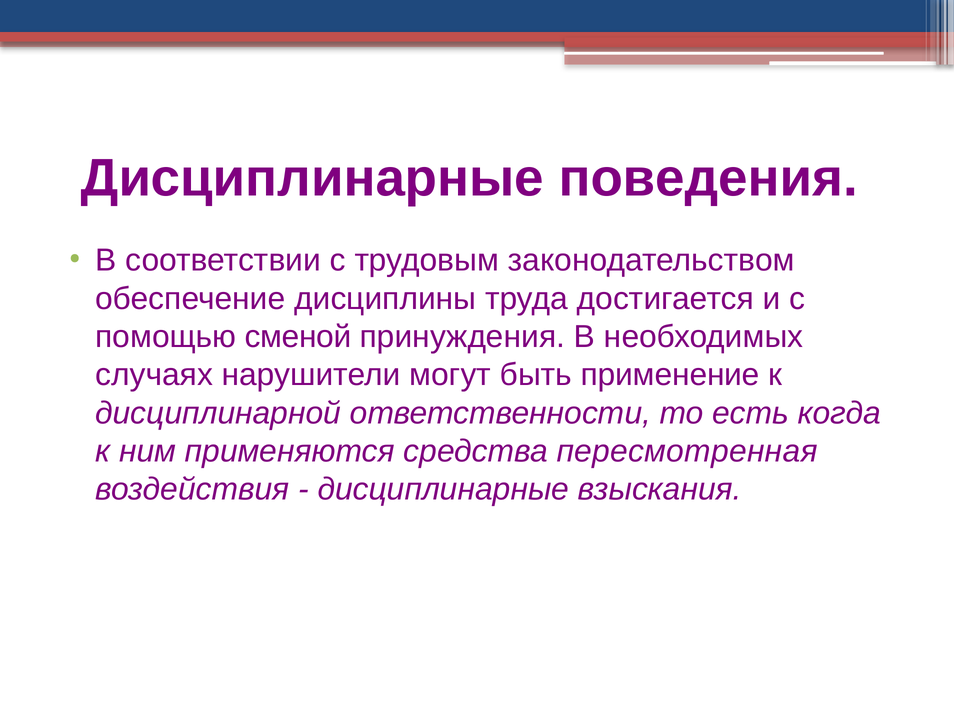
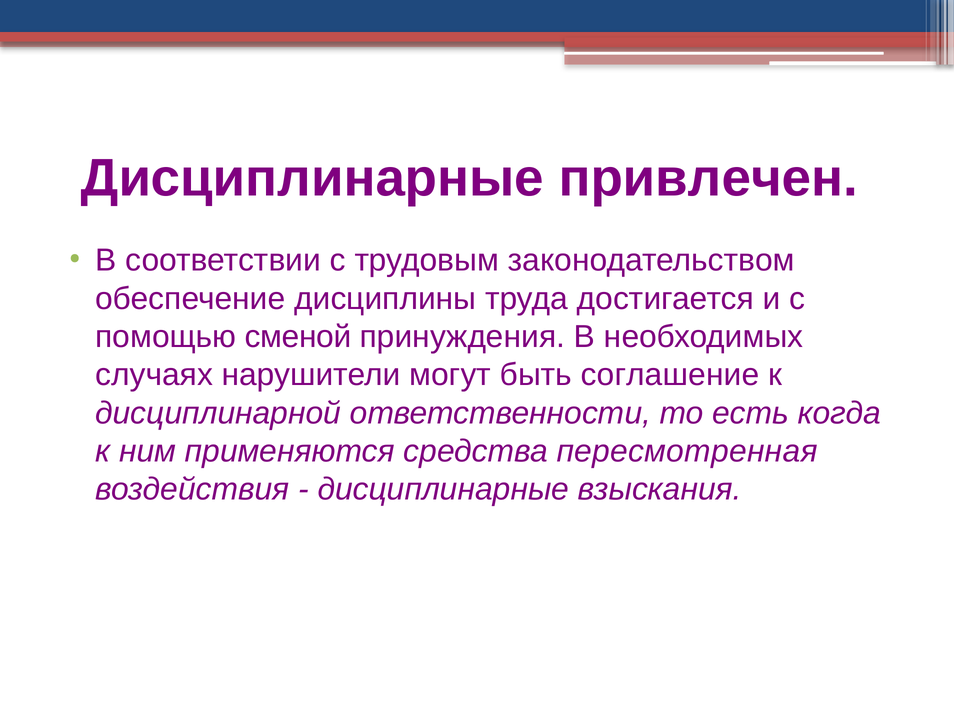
поведения: поведения -> привлечен (708, 179)
применение: применение -> соглашение (670, 375)
